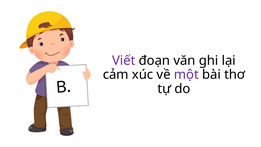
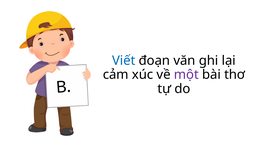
Viết colour: purple -> blue (124, 60)
